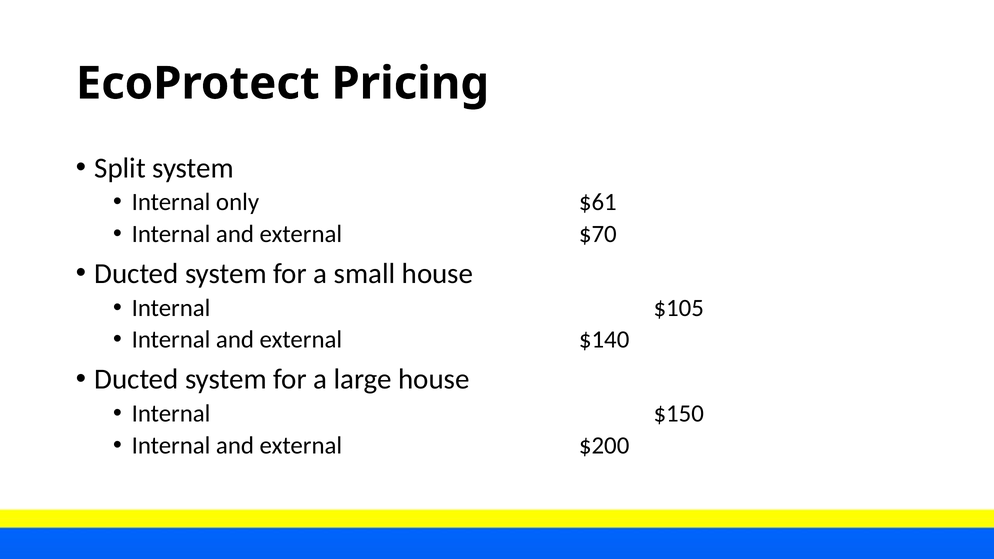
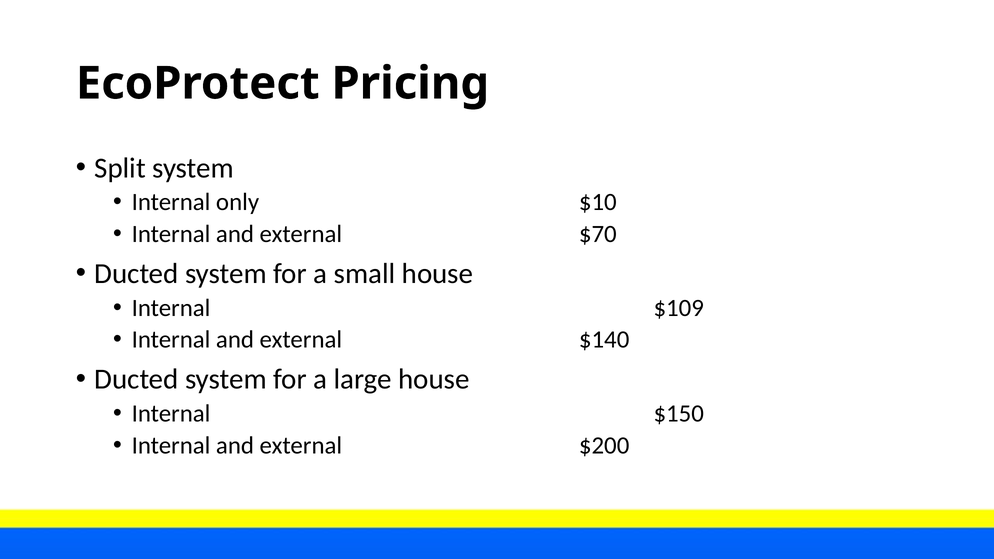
$61: $61 -> $10 (598, 202)
$105: $105 -> $109 (679, 308)
